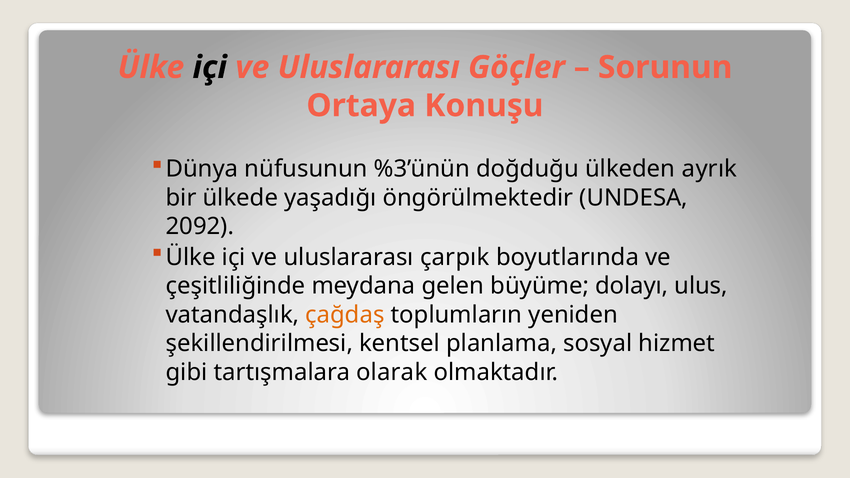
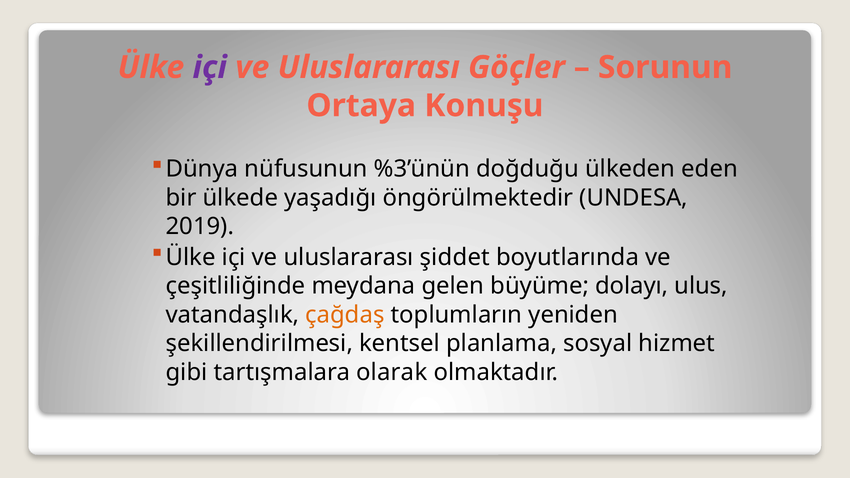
içi colour: black -> purple (210, 67)
ayrık: ayrık -> eden (710, 169)
2092: 2092 -> 2019 (200, 226)
çarpık: çarpık -> şiddet (455, 257)
